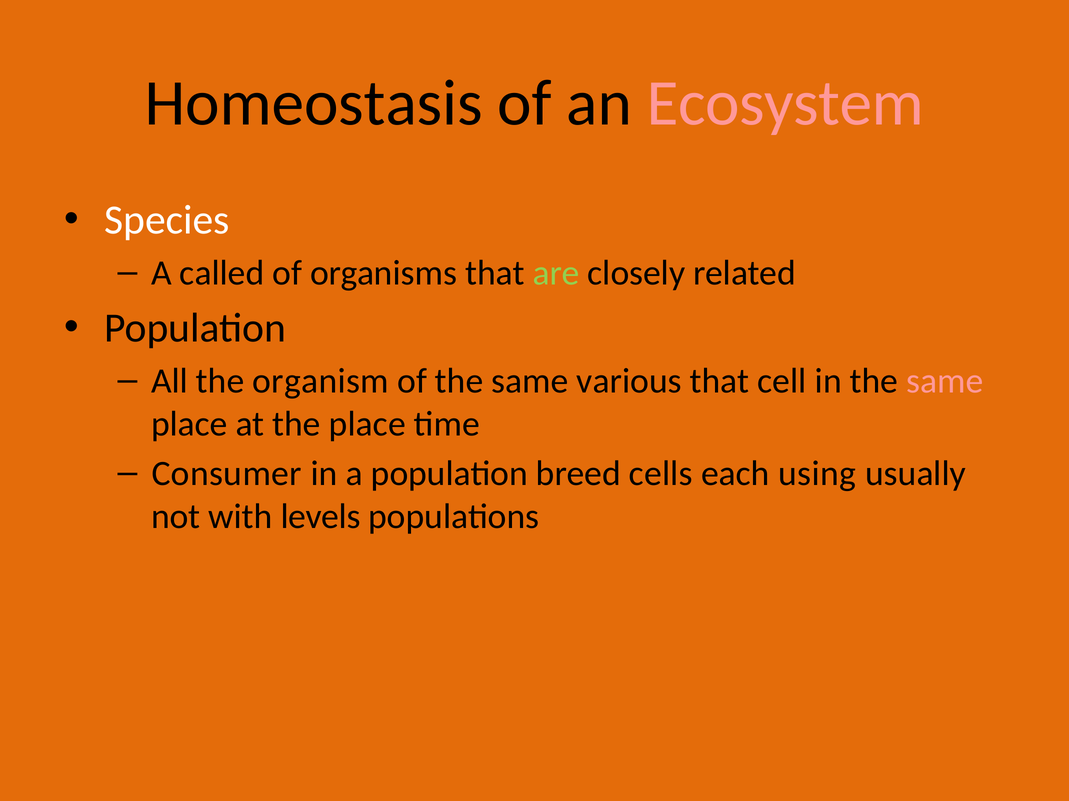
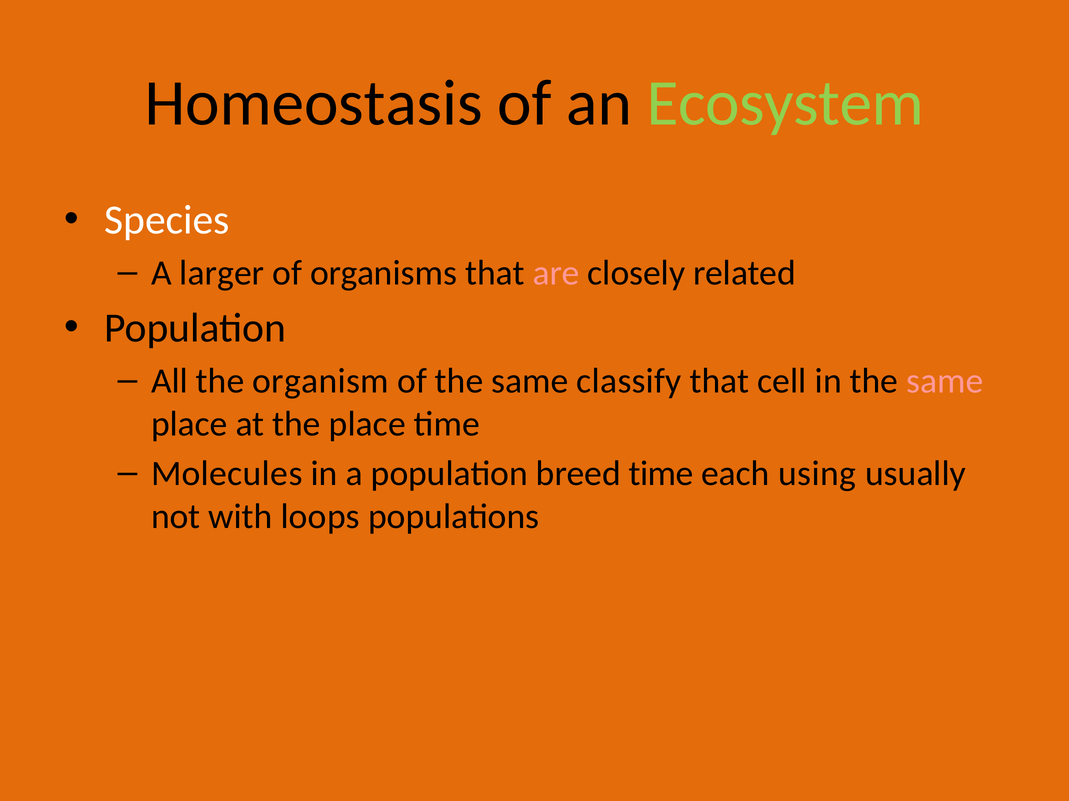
Ecosystem colour: pink -> light green (785, 103)
called: called -> larger (222, 273)
are colour: light green -> pink (556, 273)
various: various -> classify (629, 381)
Consumer: Consumer -> Molecules (227, 474)
breed cells: cells -> time (661, 474)
levels: levels -> loops (320, 517)
